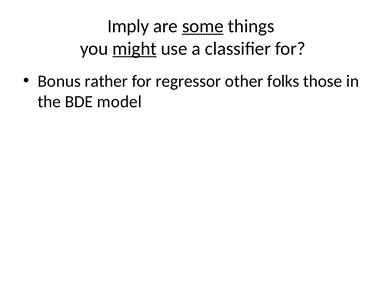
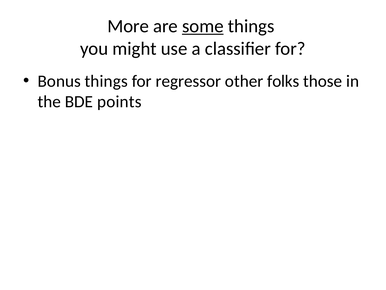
Imply: Imply -> More (128, 26)
might underline: present -> none (135, 49)
Bonus rather: rather -> things (106, 81)
model: model -> points (119, 102)
